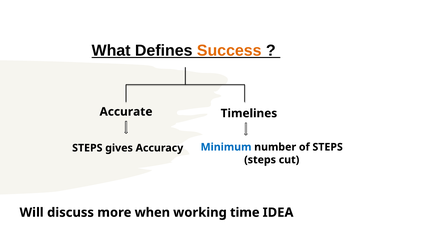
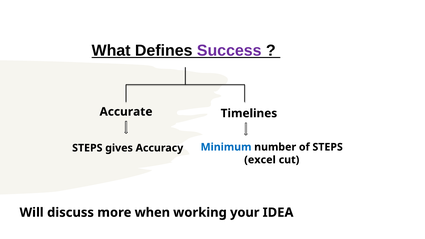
Success colour: orange -> purple (229, 51)
steps: steps -> excel (260, 160)
time: time -> your (245, 213)
